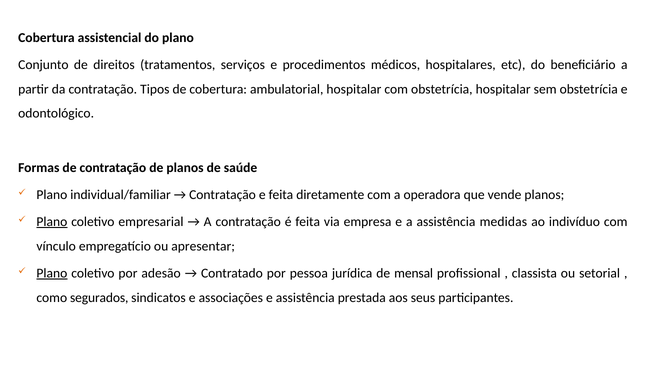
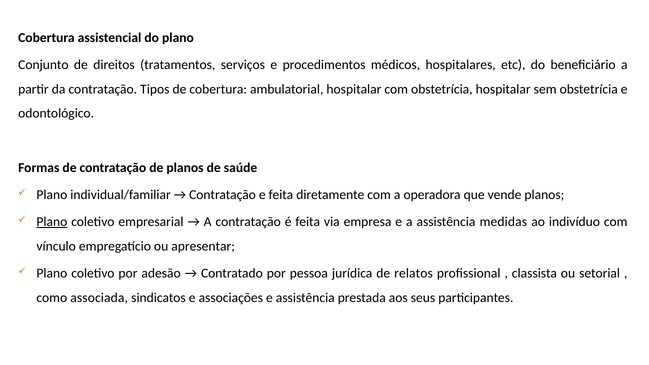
Plano underline: present -> none (52, 273)
mensal: mensal -> relatos (414, 273)
segurados: segurados -> associada (99, 298)
